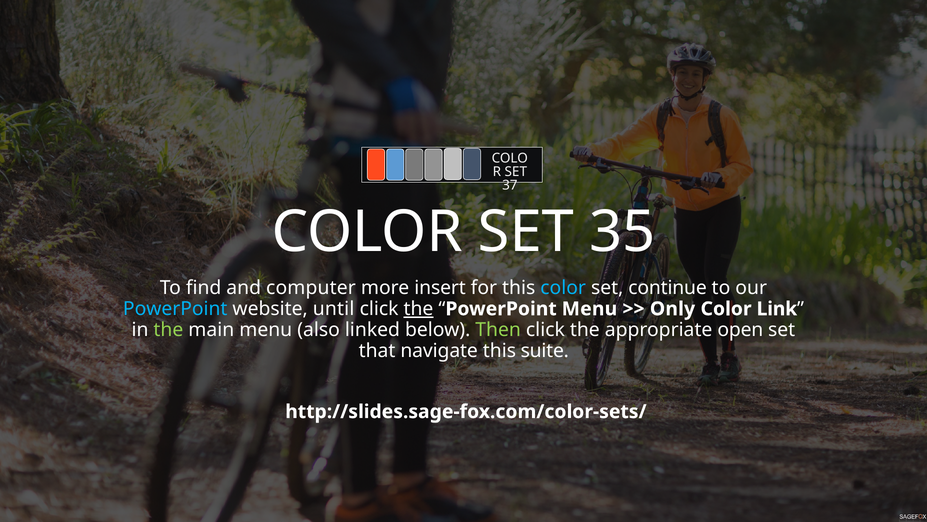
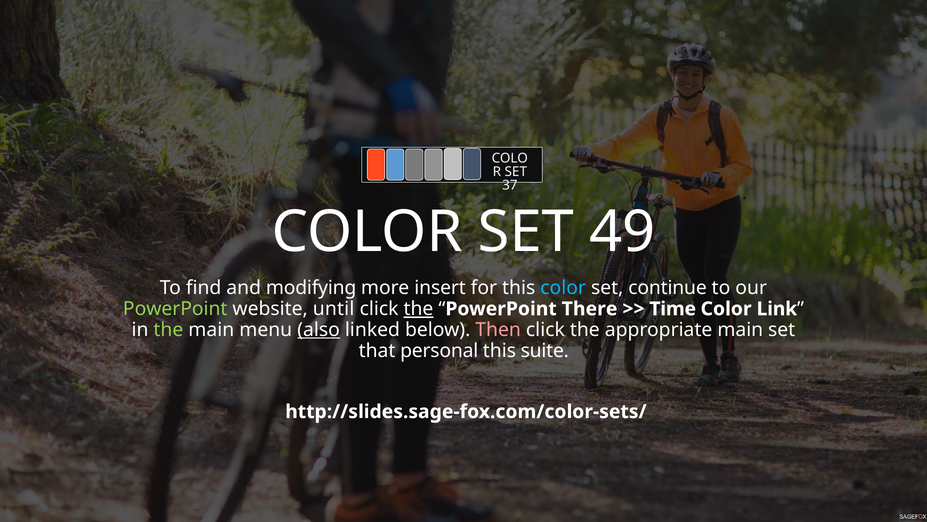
35: 35 -> 49 (622, 232)
computer: computer -> modifying (311, 288)
PowerPoint colour: light blue -> light green (175, 309)
PowerPoint Menu: Menu -> There (590, 309)
Only: Only -> Time (673, 309)
also underline: none -> present (319, 329)
Then colour: light green -> pink (498, 329)
appropriate open: open -> main (740, 329)
navigate: navigate -> personal (439, 350)
